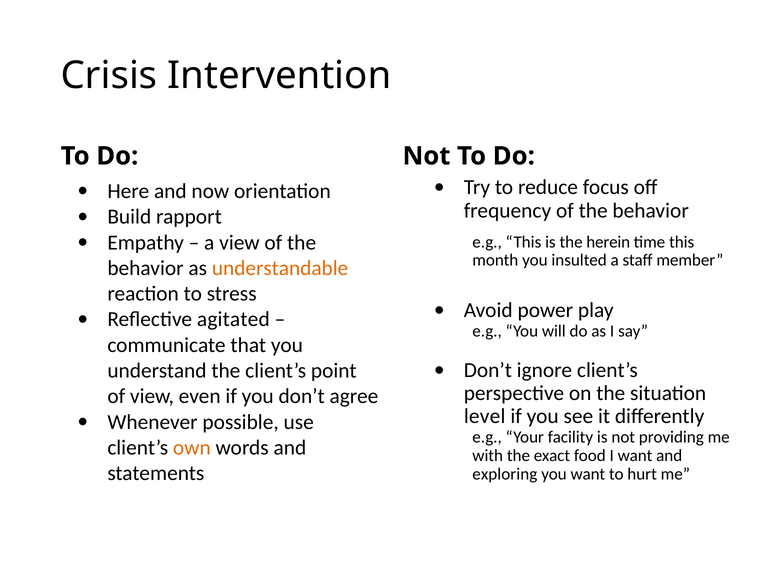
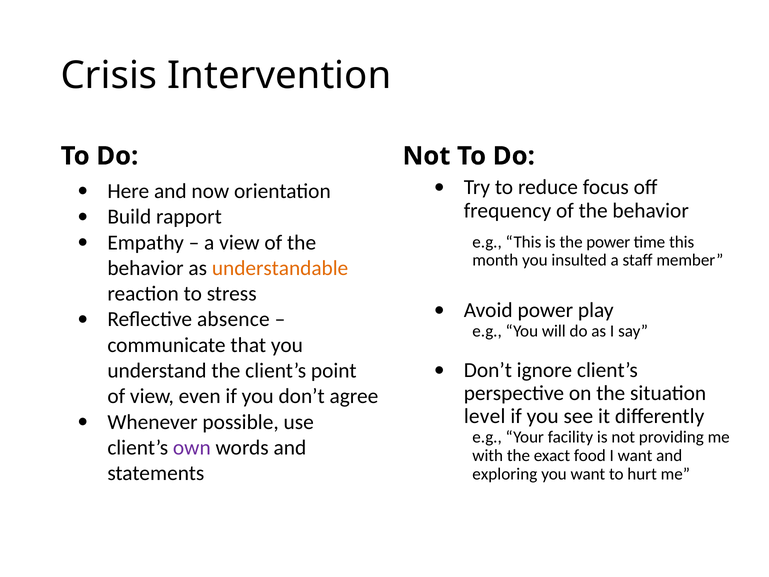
the herein: herein -> power (608, 242)
agitated: agitated -> absence (233, 319)
own colour: orange -> purple (192, 448)
